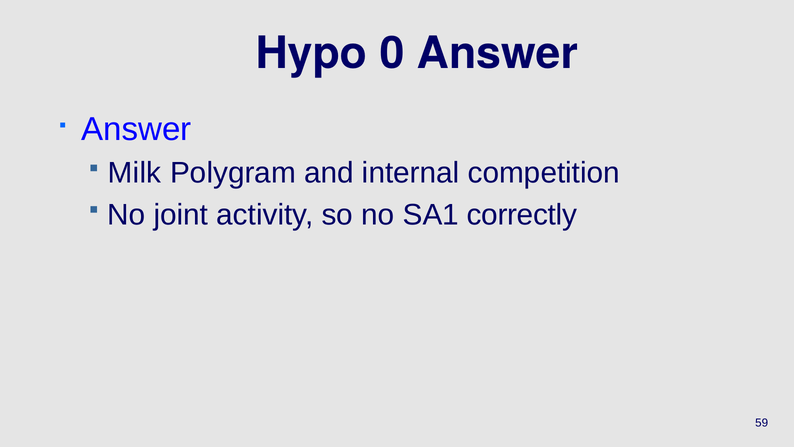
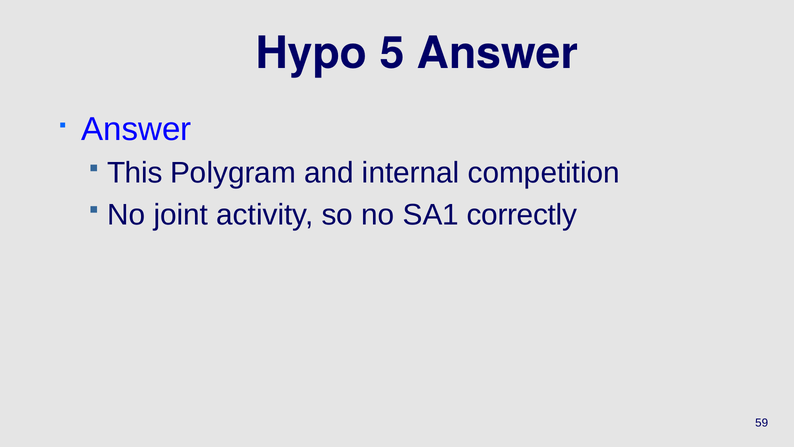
0: 0 -> 5 (392, 54)
Milk: Milk -> This (135, 173)
